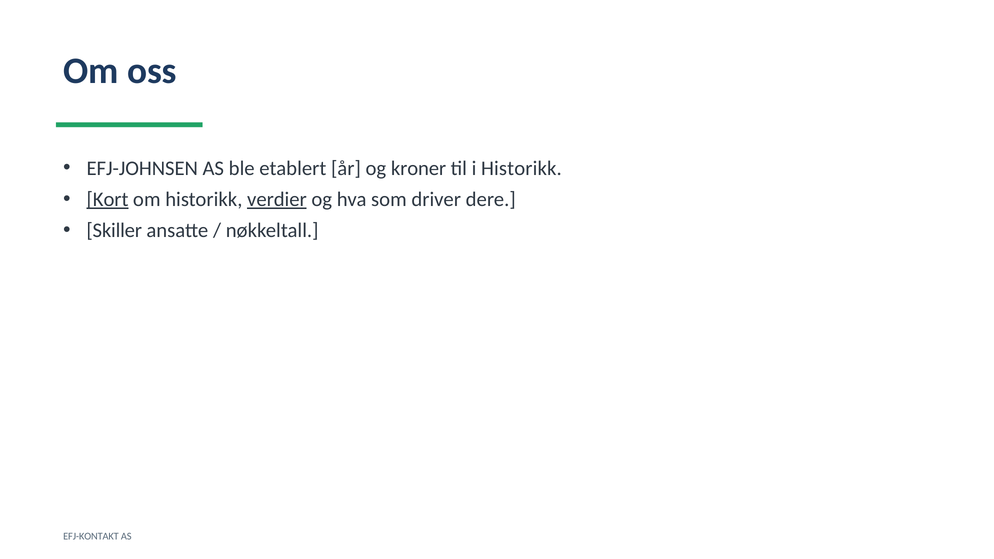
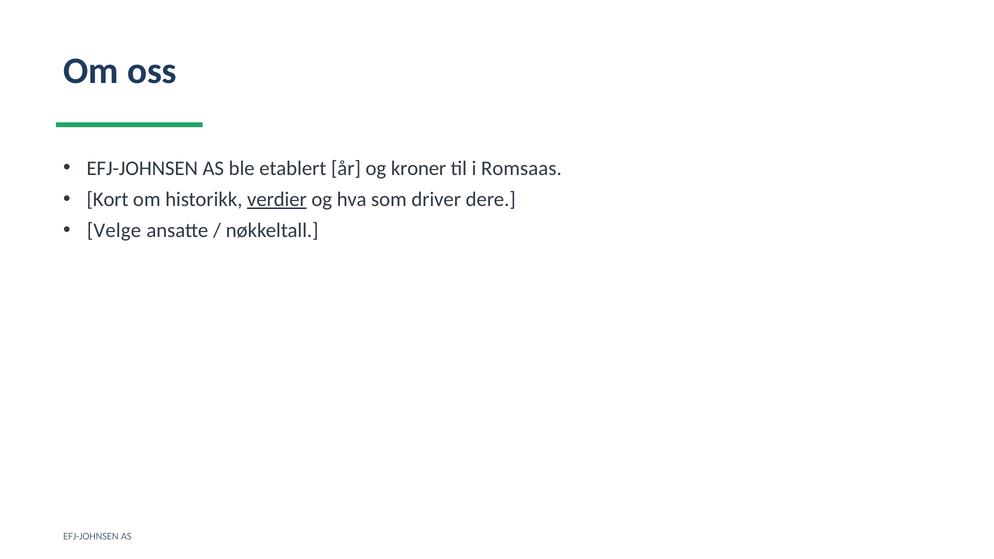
i Historikk: Historikk -> Romsaas (521, 168)
Kort underline: present -> none (107, 199)
Skiller: Skiller -> Velge (114, 231)
EFJ-KONTAKT: EFJ-KONTAKT -> EFJ-JOHNSEN (91, 536)
